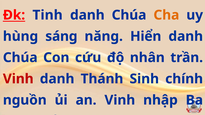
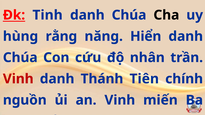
Cha colour: orange -> black (166, 15)
sáng: sáng -> rằng (61, 36)
Sinh: Sinh -> Tiên (144, 79)
nhập: nhập -> miến (160, 100)
